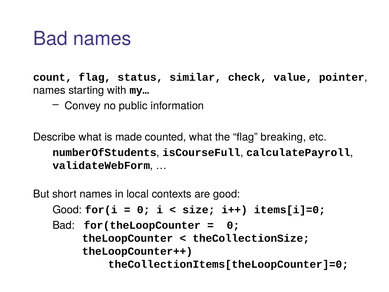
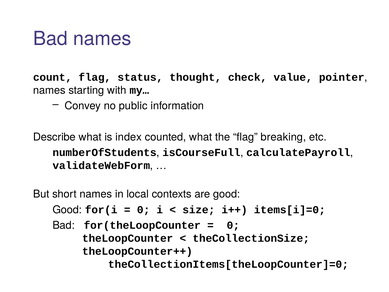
similar: similar -> thought (196, 77)
made: made -> index (129, 137)
